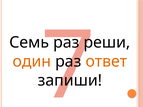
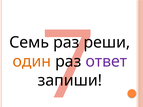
ответ colour: orange -> purple (106, 62)
